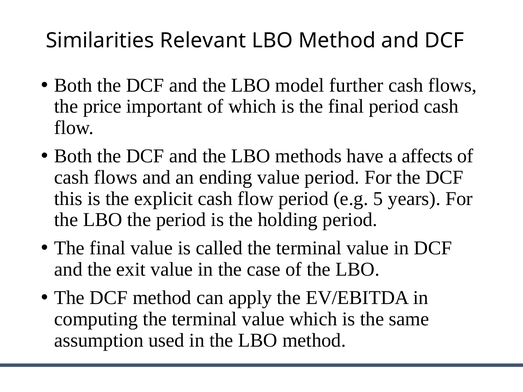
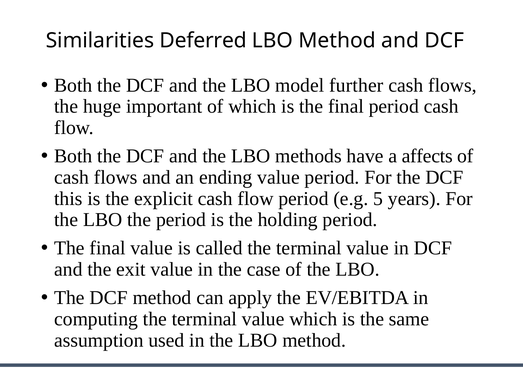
Relevant: Relevant -> Deferred (203, 40)
price: price -> huge (102, 107)
